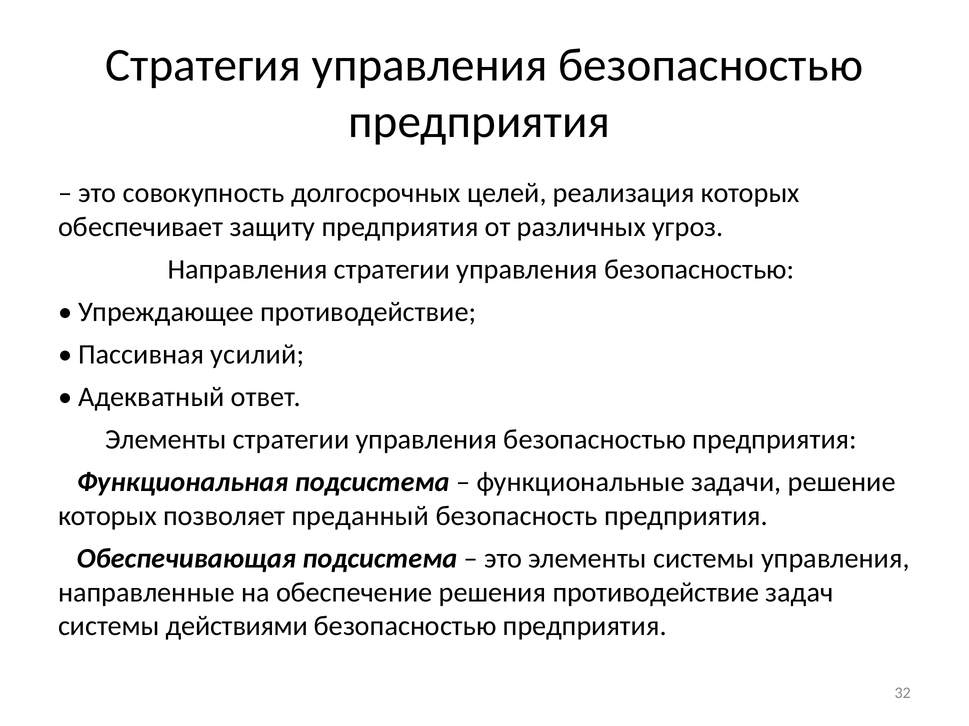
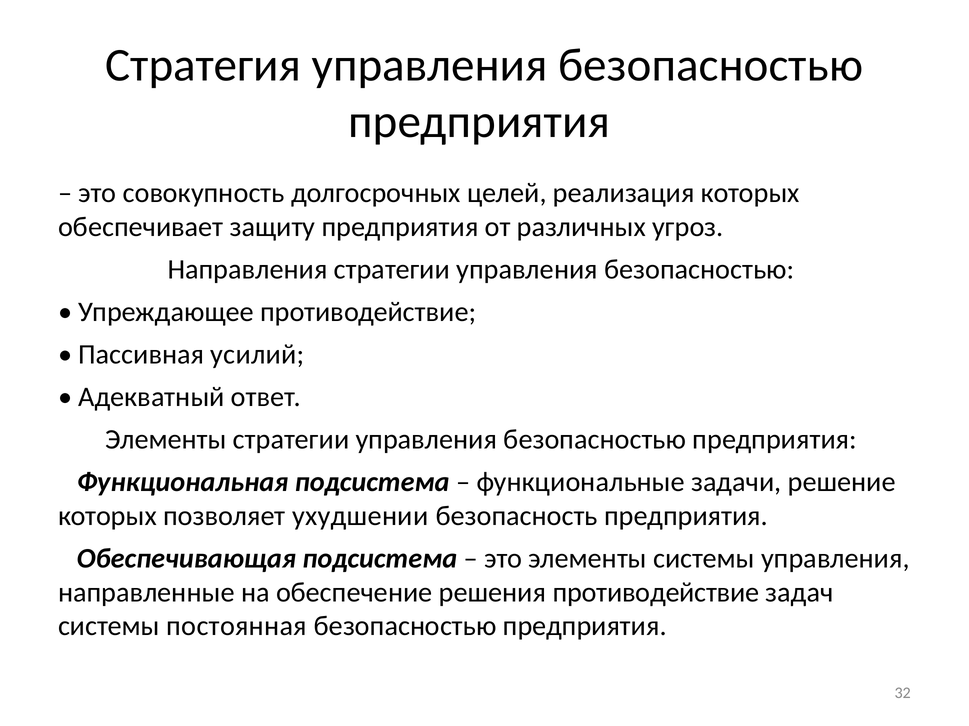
преданный: преданный -> ухудшении (360, 516)
действиями: действиями -> постоянная (237, 627)
